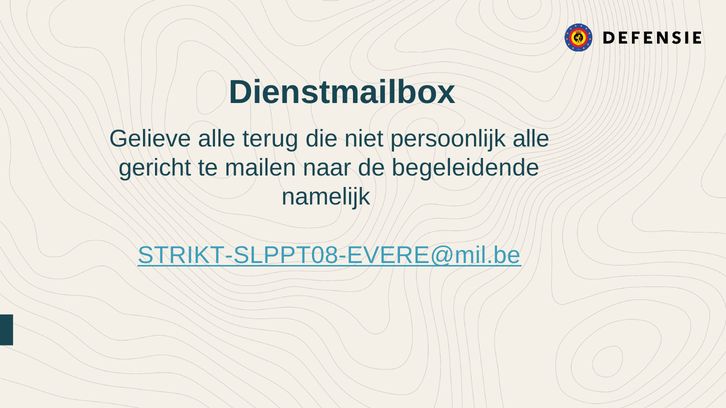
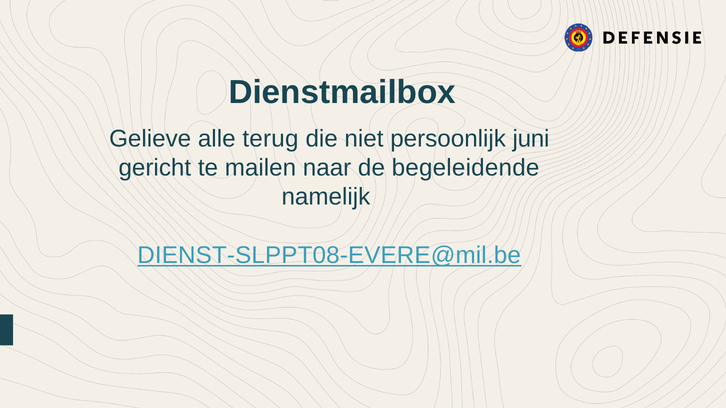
persoonlijk alle: alle -> juni (531, 139)
STRIKT-SLPPT08-EVERE@mil.be: STRIKT-SLPPT08-EVERE@mil.be -> DIENST-SLPPT08-EVERE@mil.be (329, 255)
